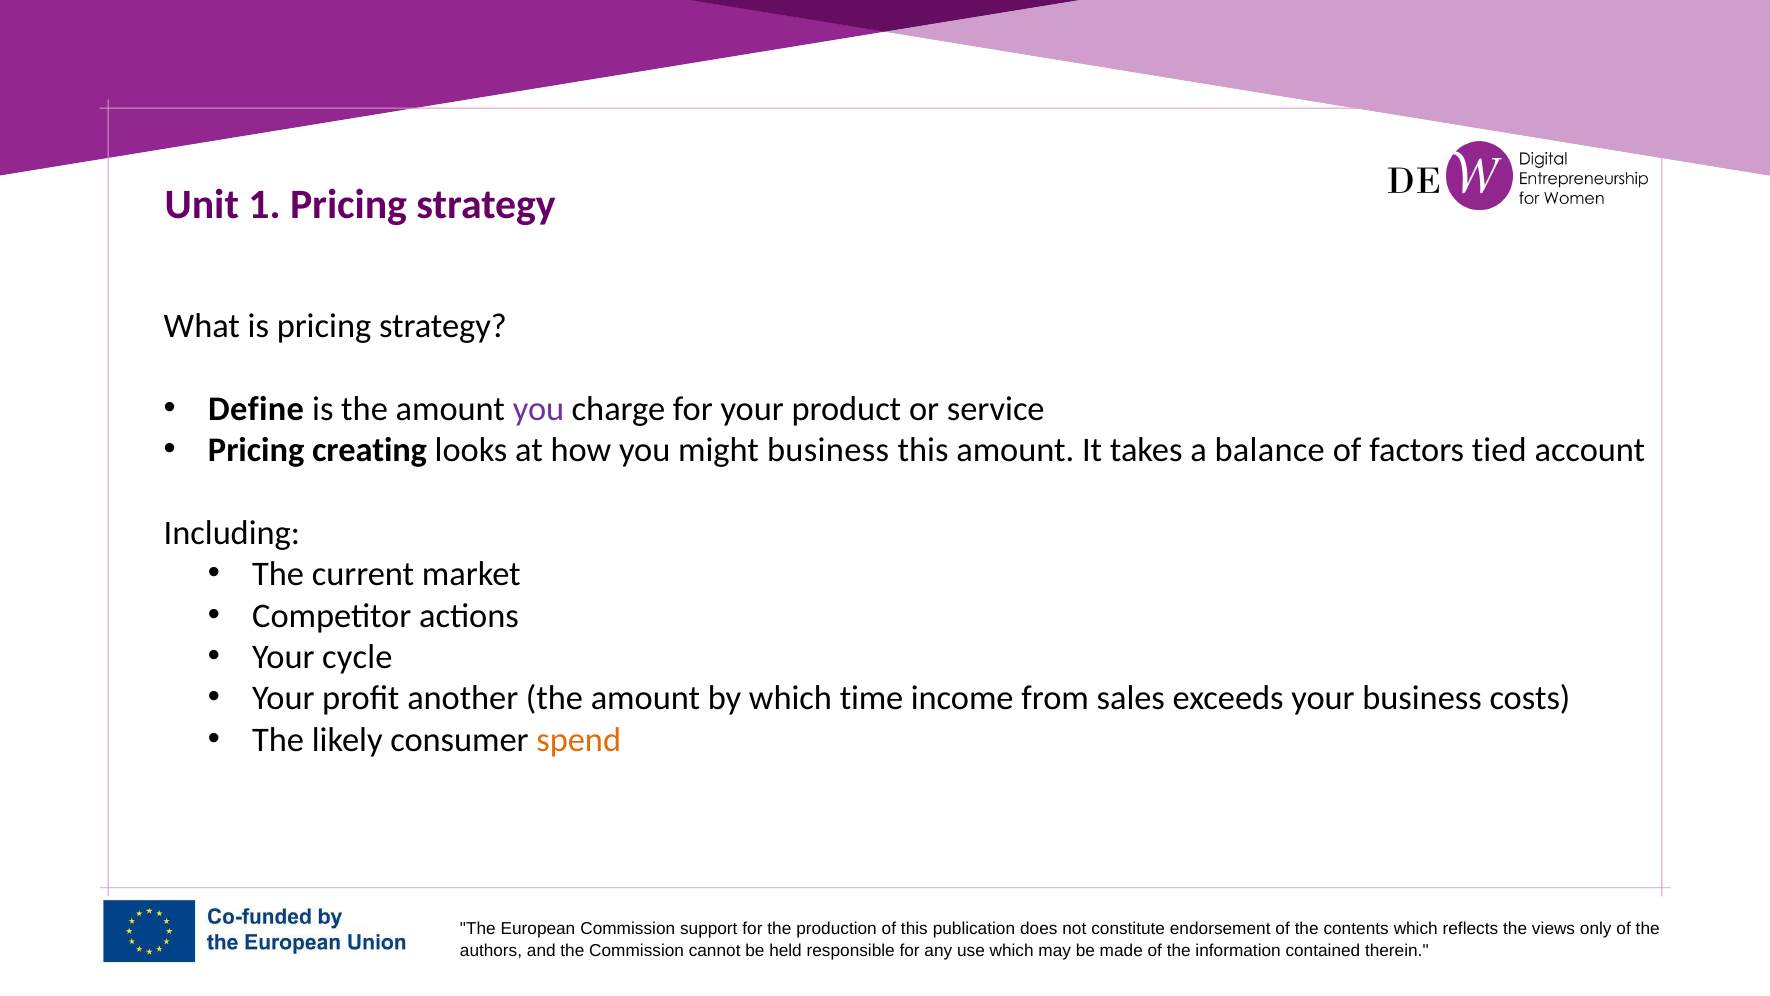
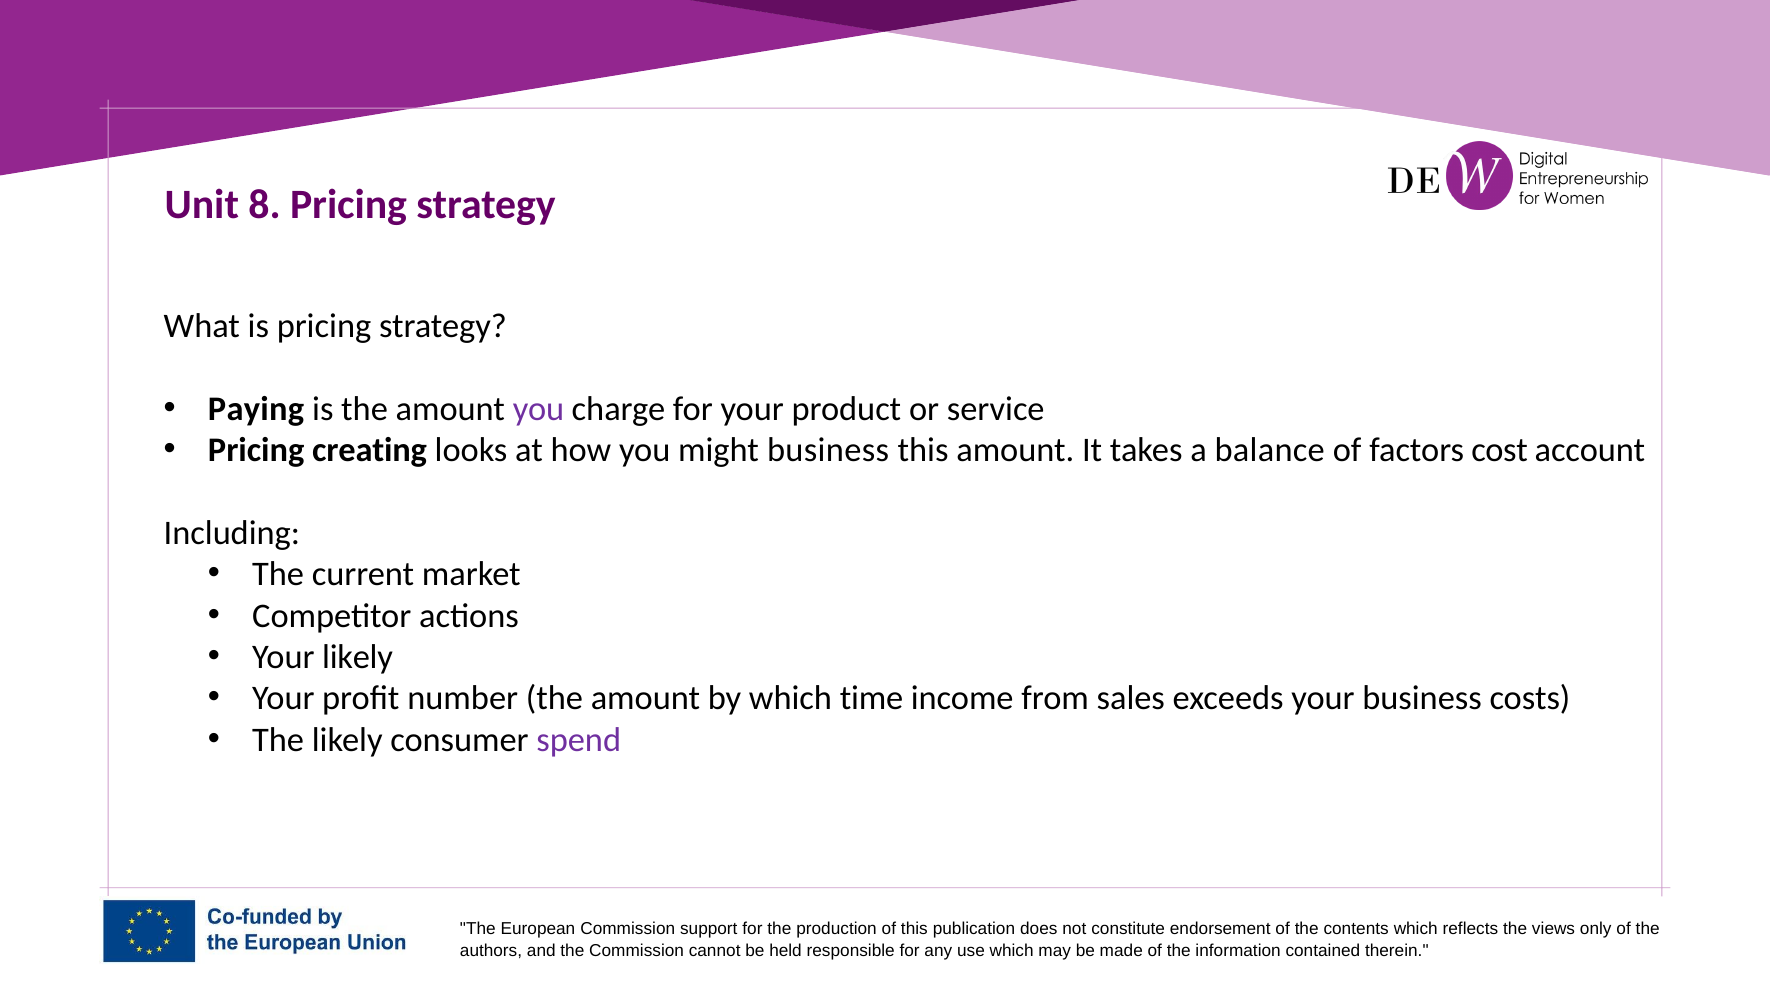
1: 1 -> 8 (265, 205)
Define: Define -> Paying (256, 409)
tied: tied -> cost (1500, 450)
Your cycle: cycle -> likely (358, 657)
another: another -> number (463, 698)
spend colour: orange -> purple (579, 739)
